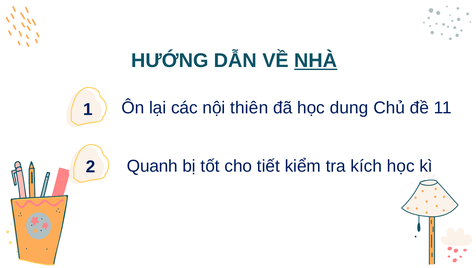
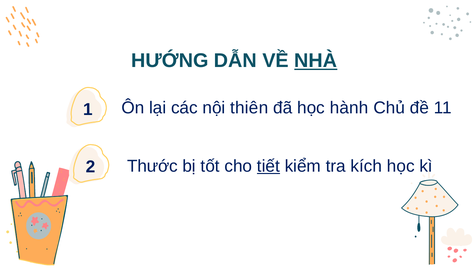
dung: dung -> hành (349, 108)
Quanh: Quanh -> Thước (152, 166)
tiết underline: none -> present (268, 166)
